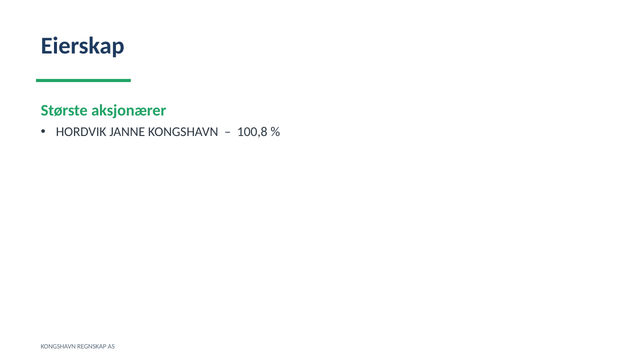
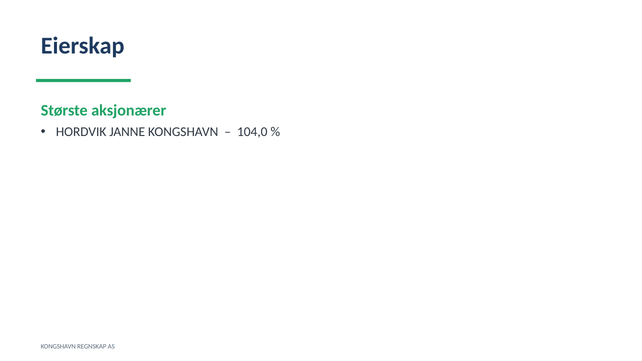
100,8: 100,8 -> 104,0 (252, 132)
